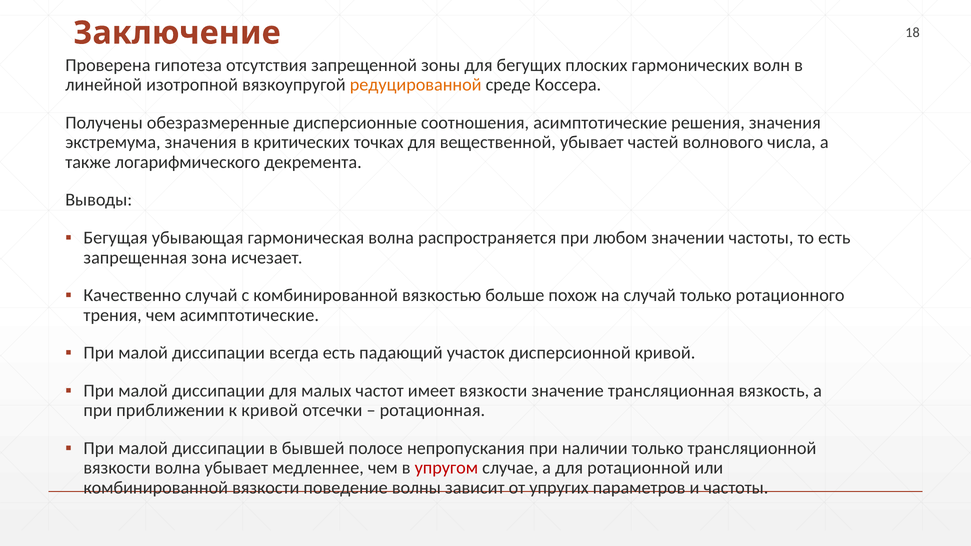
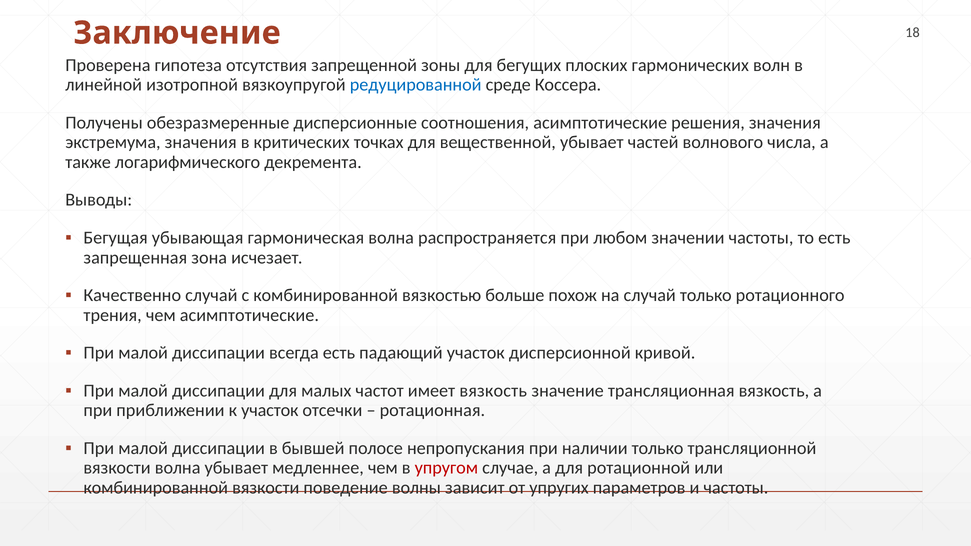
редуцированной colour: orange -> blue (416, 85)
имеет вязкости: вязкости -> вязкость (493, 391)
к кривой: кривой -> участок (270, 411)
